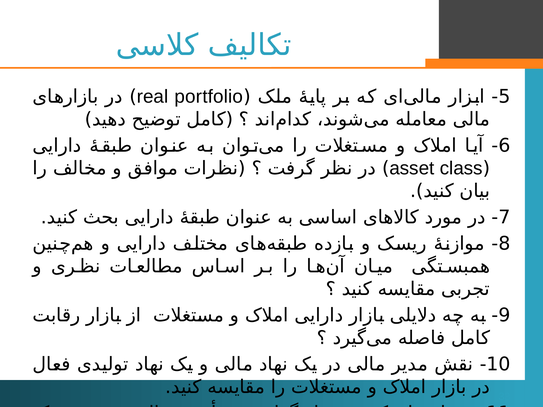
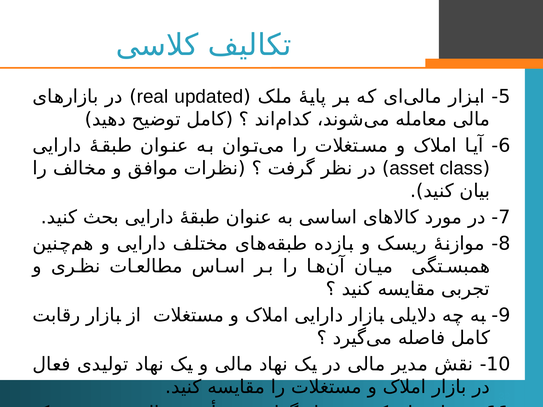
portfolio: portfolio -> updated (209, 97)
